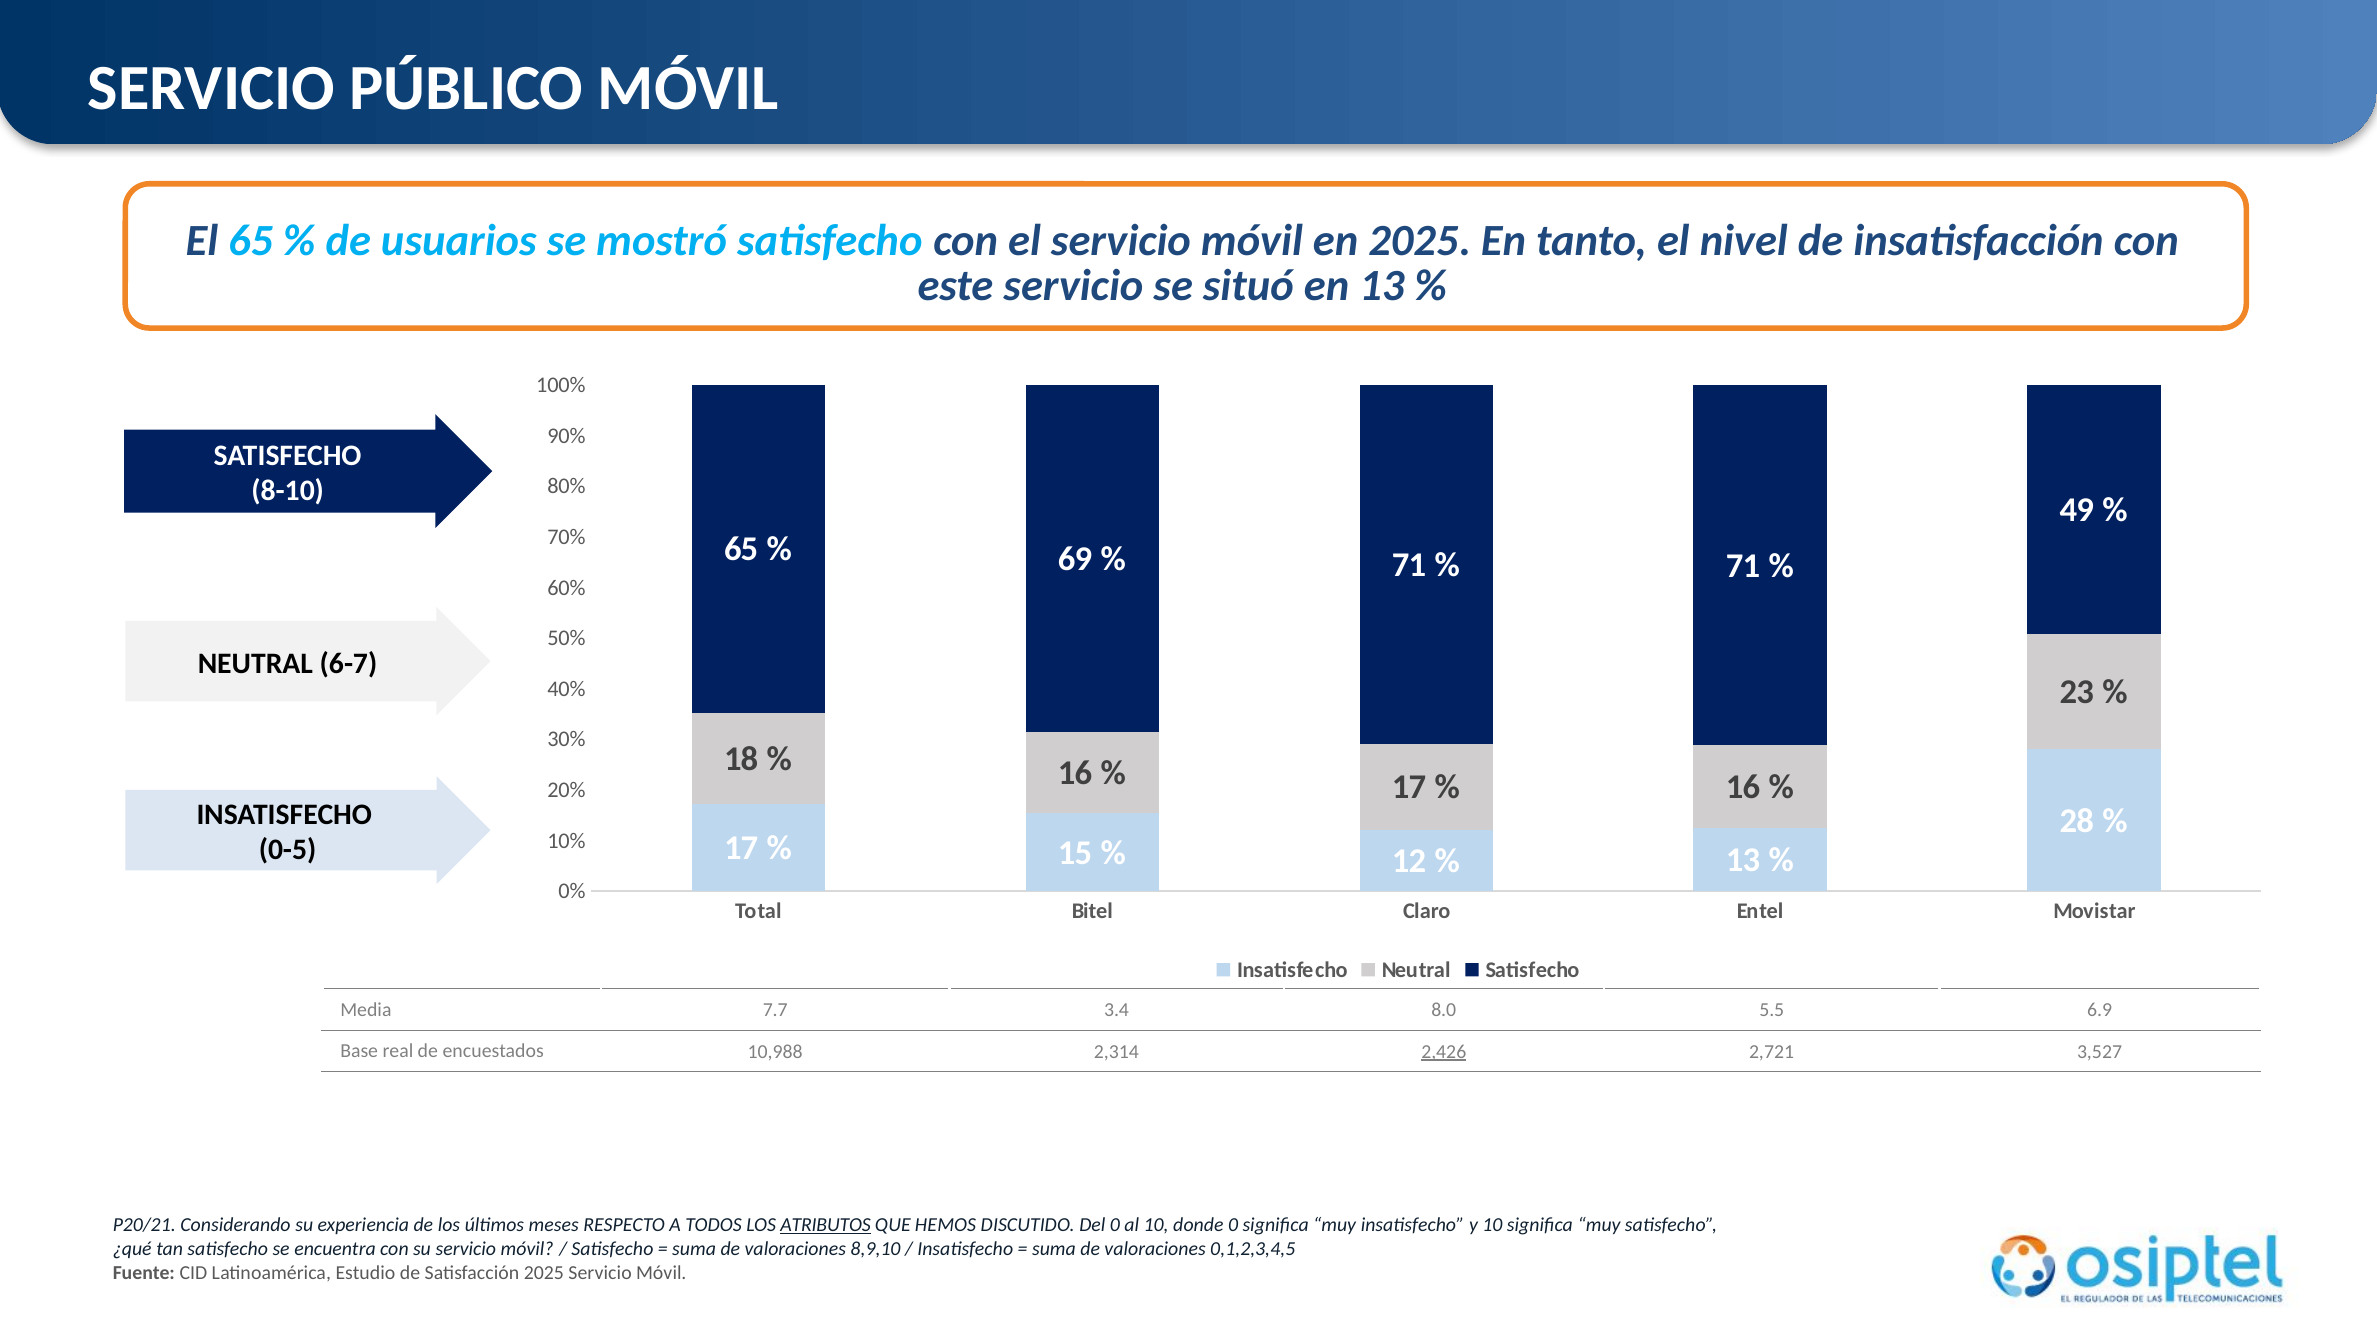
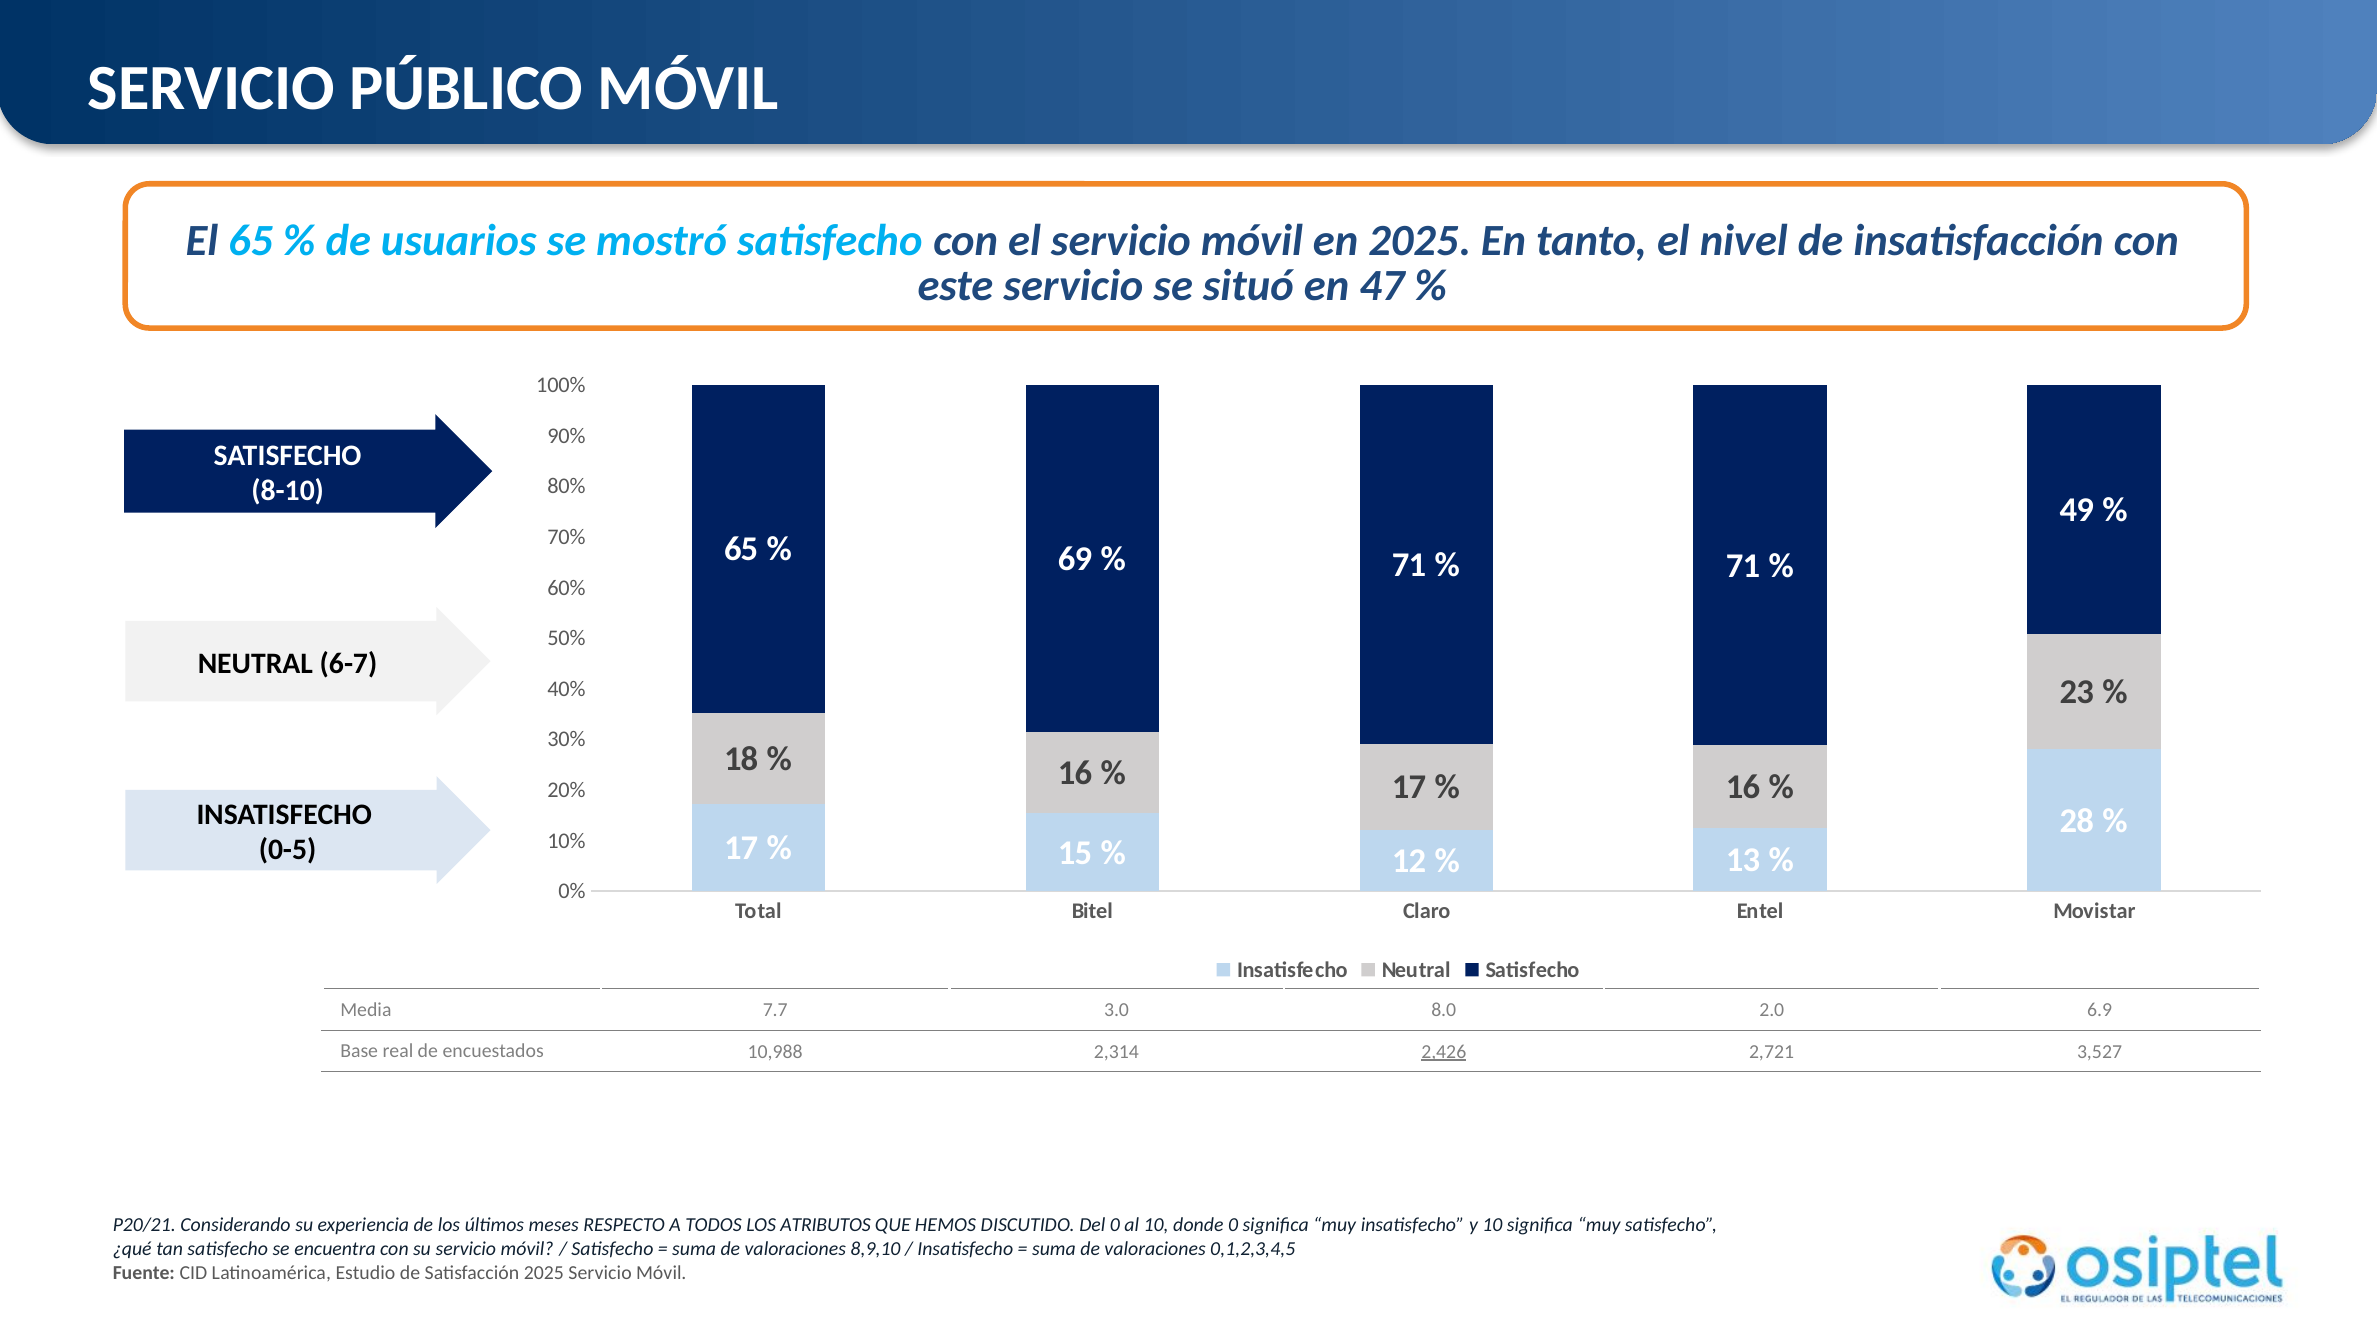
en 13: 13 -> 47 (1382, 285)
3.4: 3.4 -> 3.0 (1117, 1010)
5.5: 5.5 -> 2.0 (1772, 1010)
ATRIBUTOS underline: present -> none (826, 1225)
